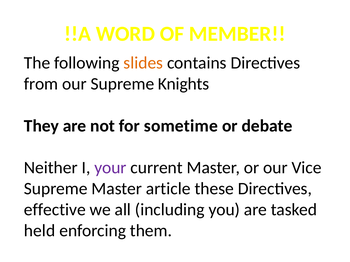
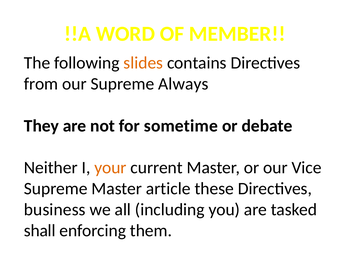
Knights: Knights -> Always (183, 84)
your colour: purple -> orange (110, 168)
effective: effective -> business (55, 210)
held: held -> shall (40, 231)
